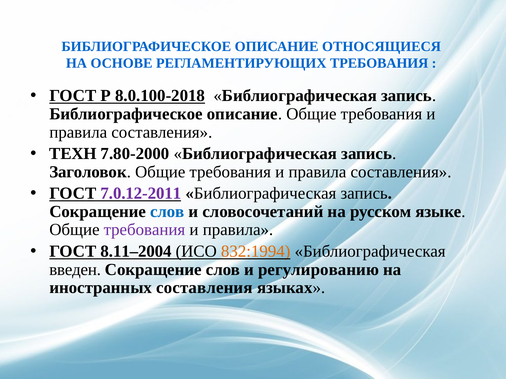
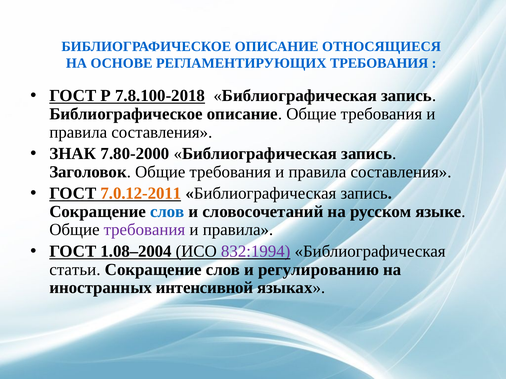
8.0.100-2018: 8.0.100-2018 -> 7.8.100-2018 (160, 96)
ТЕХН: ТЕХН -> ЗНАК (73, 154)
7.0.12-2011 colour: purple -> orange (141, 194)
8.11–2004: 8.11–2004 -> 1.08–2004 (136, 252)
832:1994 colour: orange -> purple (256, 252)
введен: введен -> статьи (75, 270)
иностранных составления: составления -> интенсивной (205, 288)
